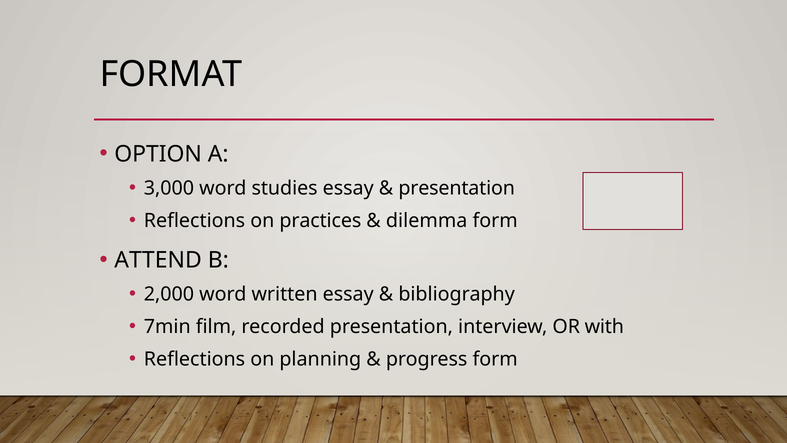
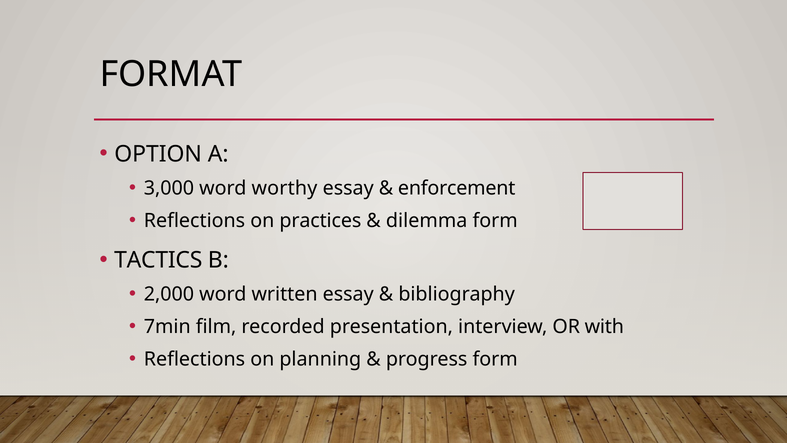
studies: studies -> worthy (284, 188)
presentation: presentation -> enforcement (457, 188)
ATTEND: ATTEND -> TACTICS (158, 260)
